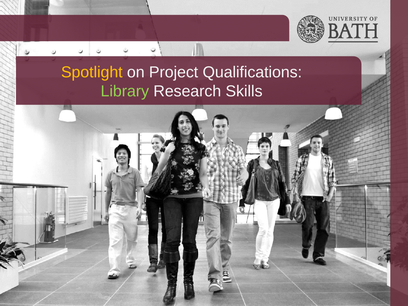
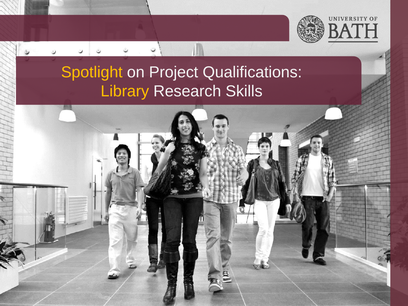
Library colour: light green -> yellow (125, 91)
